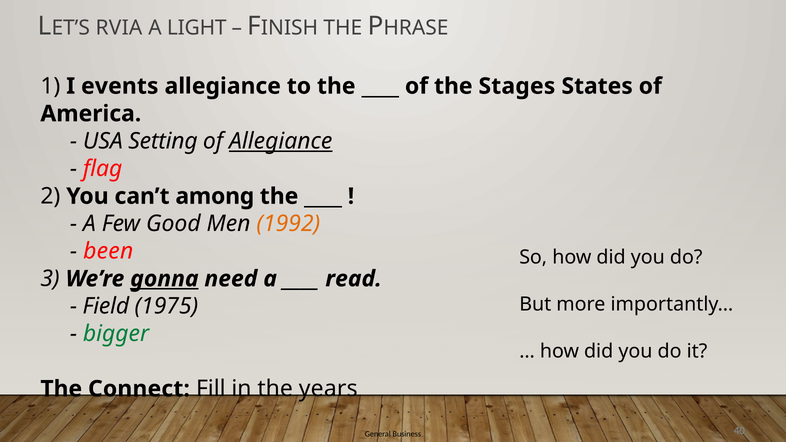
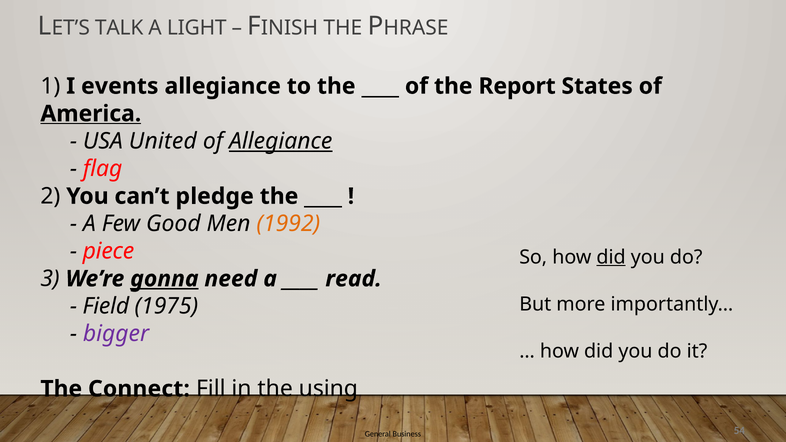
RVIA: RVIA -> TALK (119, 28)
Stages: Stages -> Report (517, 86)
America underline: none -> present (91, 114)
Setting: Setting -> United (163, 141)
among: among -> pledge (215, 196)
been: been -> piece (108, 251)
did underline: none -> present (611, 257)
bigger colour: green -> purple (116, 334)
years: years -> using (328, 389)
40: 40 -> 54 (739, 431)
